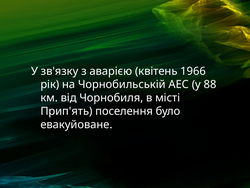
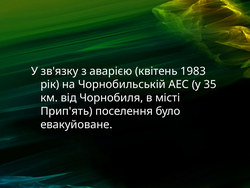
1966: 1966 -> 1983 (193, 71)
88: 88 -> 35 (210, 84)
